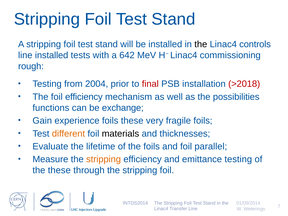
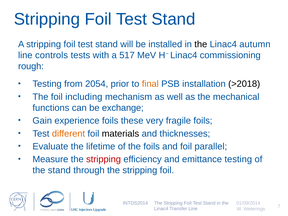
controls: controls -> autumn (255, 44)
line installed: installed -> controls (52, 55)
642: 642 -> 517 (127, 55)
2004: 2004 -> 2054 (97, 84)
final colour: red -> orange (150, 84)
>2018 colour: red -> black (244, 84)
foil efficiency: efficiency -> including (84, 97)
possibilities: possibilities -> mechanical (236, 97)
stripping colour: orange -> red (104, 159)
the these: these -> stand (59, 170)
